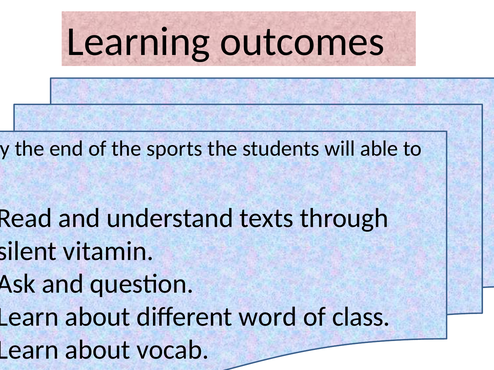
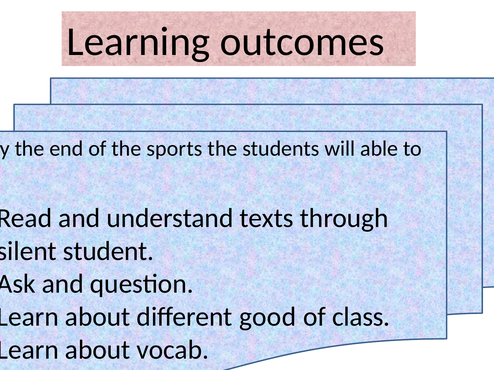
vitamin: vitamin -> student (109, 251)
word: word -> good (268, 317)
